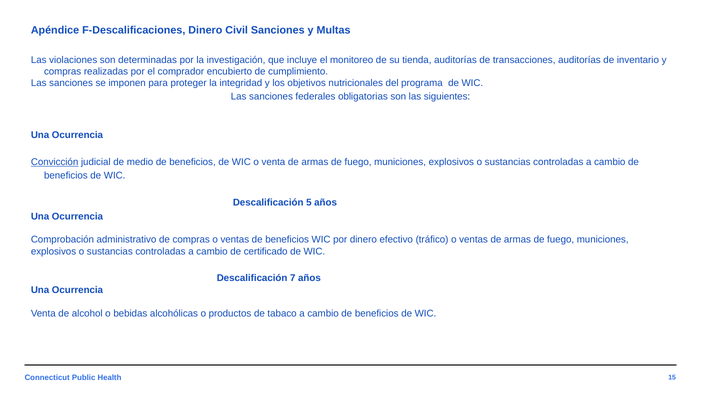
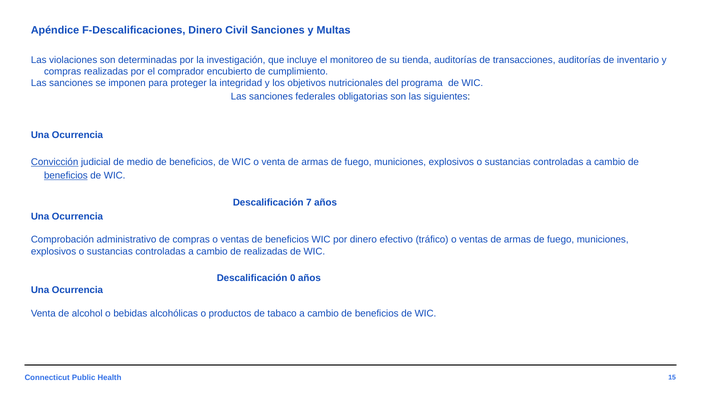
beneficios underline: none -> present (66, 176)
5: 5 -> 7 (309, 203)
de certificado: certificado -> realizadas (266, 252)
7: 7 -> 0 (293, 279)
